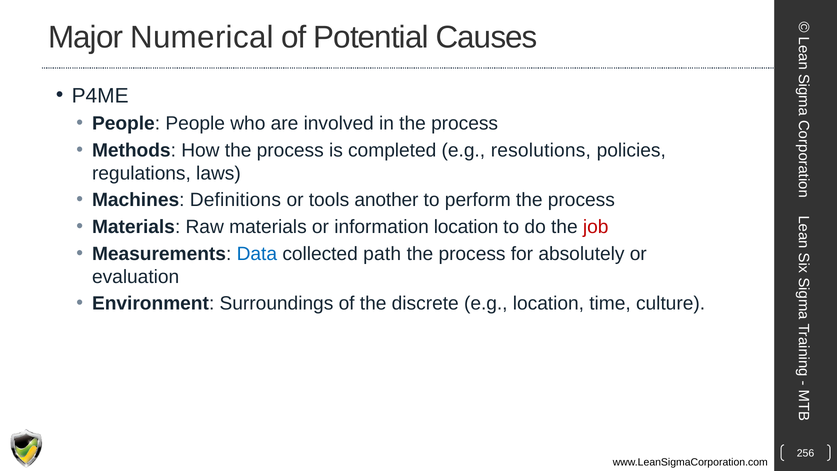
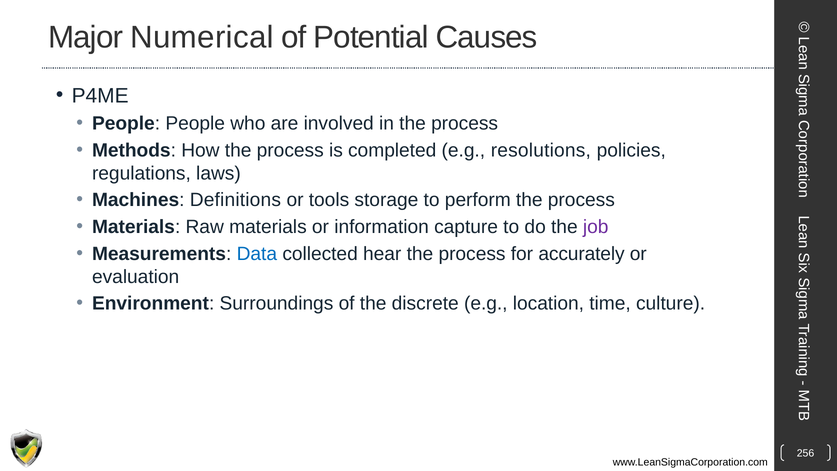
another: another -> storage (386, 200)
information location: location -> capture (466, 227)
job colour: red -> purple (596, 227)
path: path -> hear (382, 254)
absolutely: absolutely -> accurately (582, 254)
